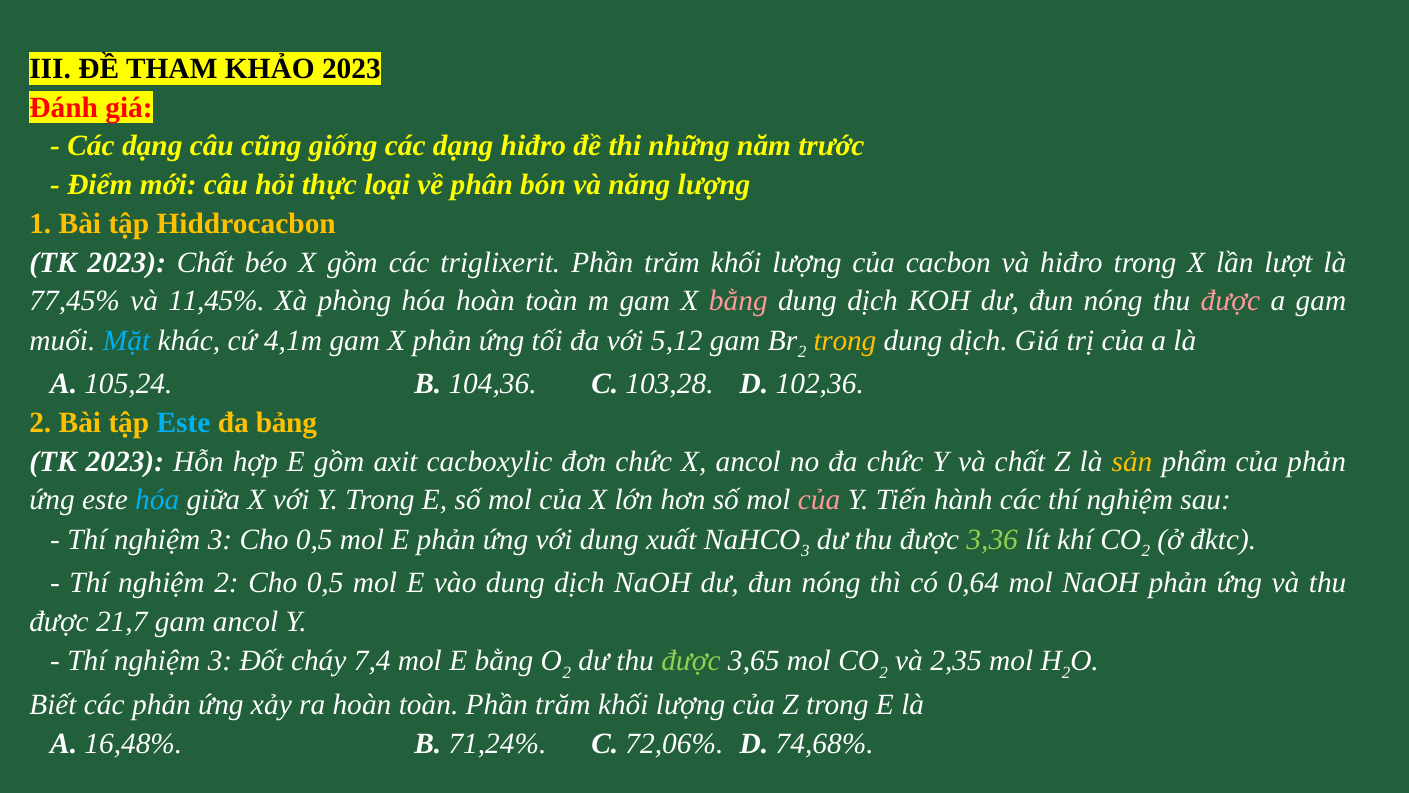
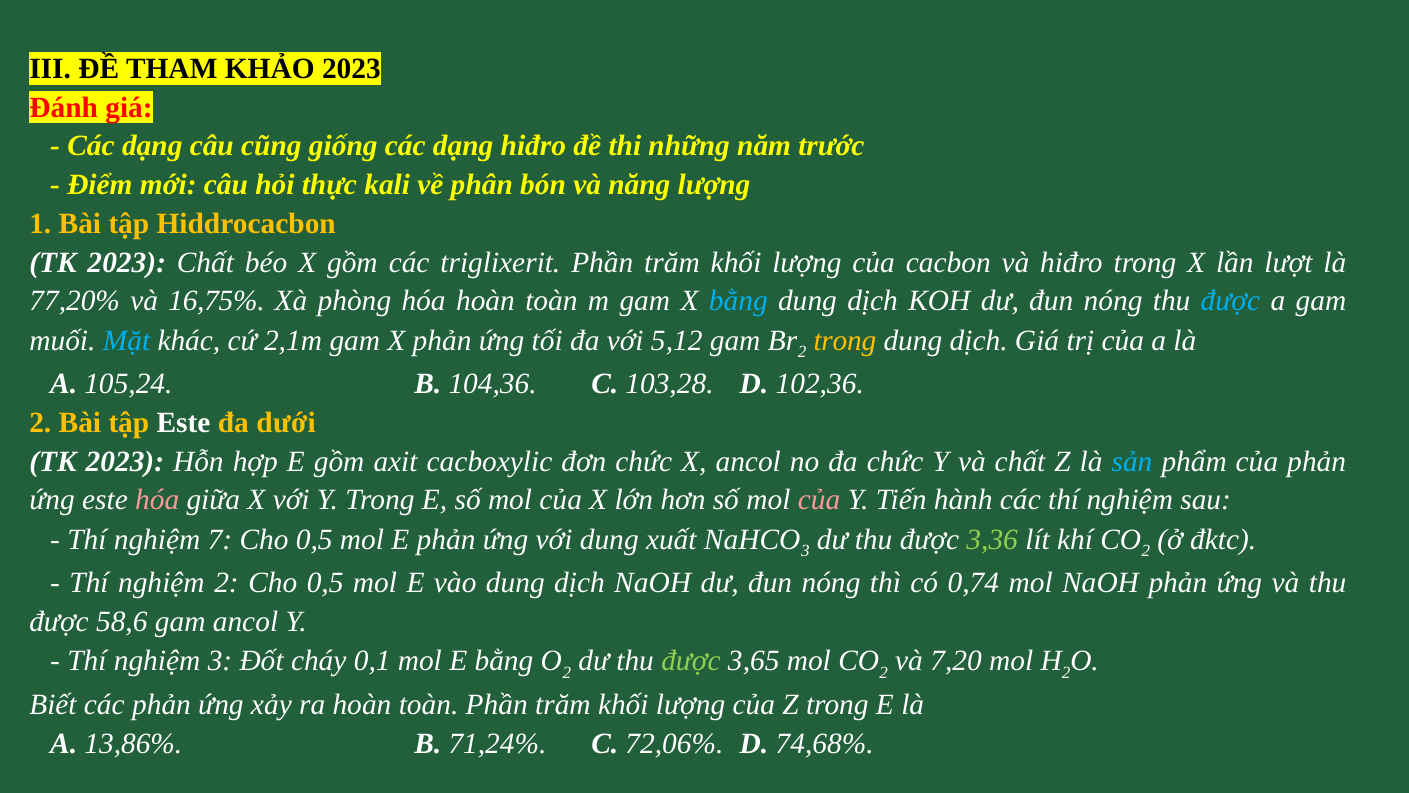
loại: loại -> kali (387, 185)
77,45%: 77,45% -> 77,20% (75, 301)
11,45%: 11,45% -> 16,75% (217, 301)
bằng colour: pink -> light blue (738, 301)
được colour: pink -> light blue (1230, 301)
4,1m: 4,1m -> 2,1m (293, 340)
Este colour: light blue -> white (184, 423)
bảng: bảng -> dưới (286, 423)
sản colour: yellow -> light blue (1132, 461)
hóa colour: light blue -> pink (157, 500)
3: 3 -> 7 (220, 539)
0,64: 0,64 -> 0,74 (973, 583)
21,7: 21,7 -> 58,6 (122, 622)
7,4: 7,4 -> 0,1 (372, 661)
2,35: 2,35 -> 7,20 (956, 661)
16,48%: 16,48% -> 13,86% (133, 743)
